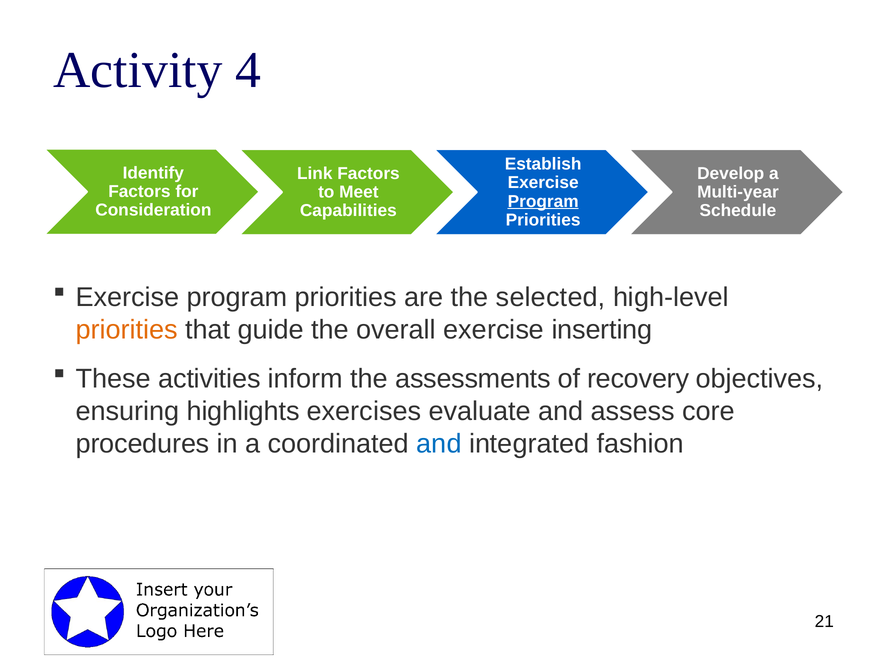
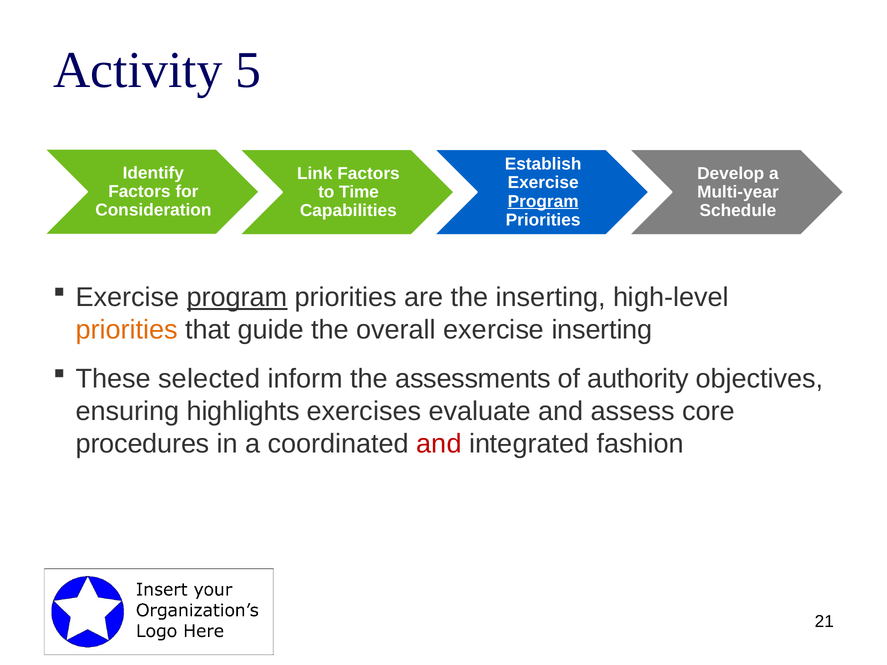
4: 4 -> 5 (248, 70)
Meet: Meet -> Time (359, 192)
program underline: none -> present (237, 297)
the selected: selected -> inserting (551, 297)
activities: activities -> selected (209, 379)
recovery: recovery -> authority (638, 379)
and colour: blue -> red (439, 444)
